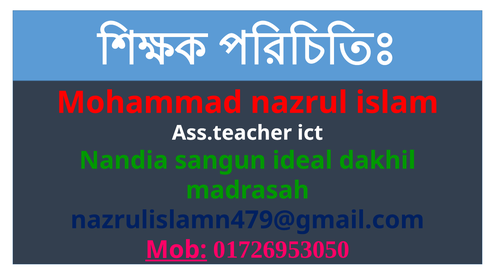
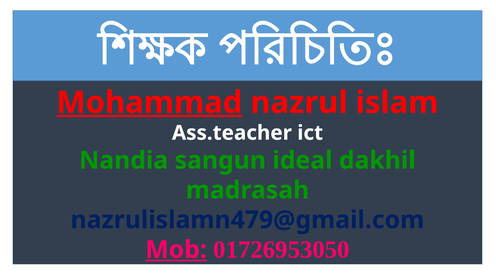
Mohammad underline: none -> present (149, 103)
